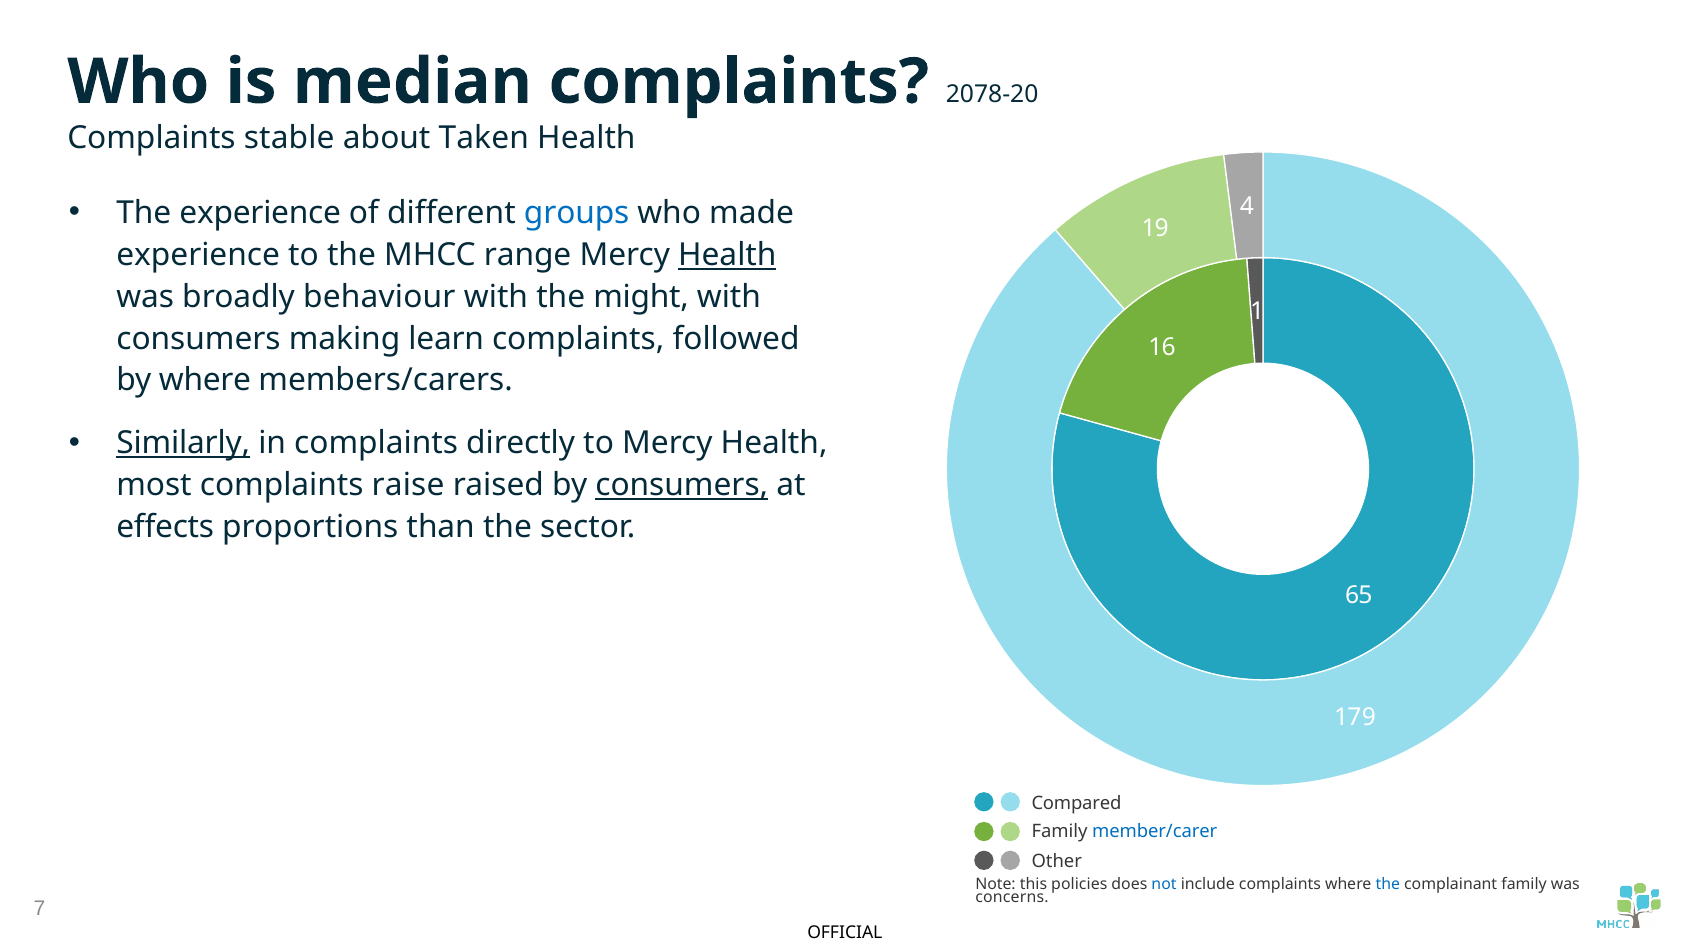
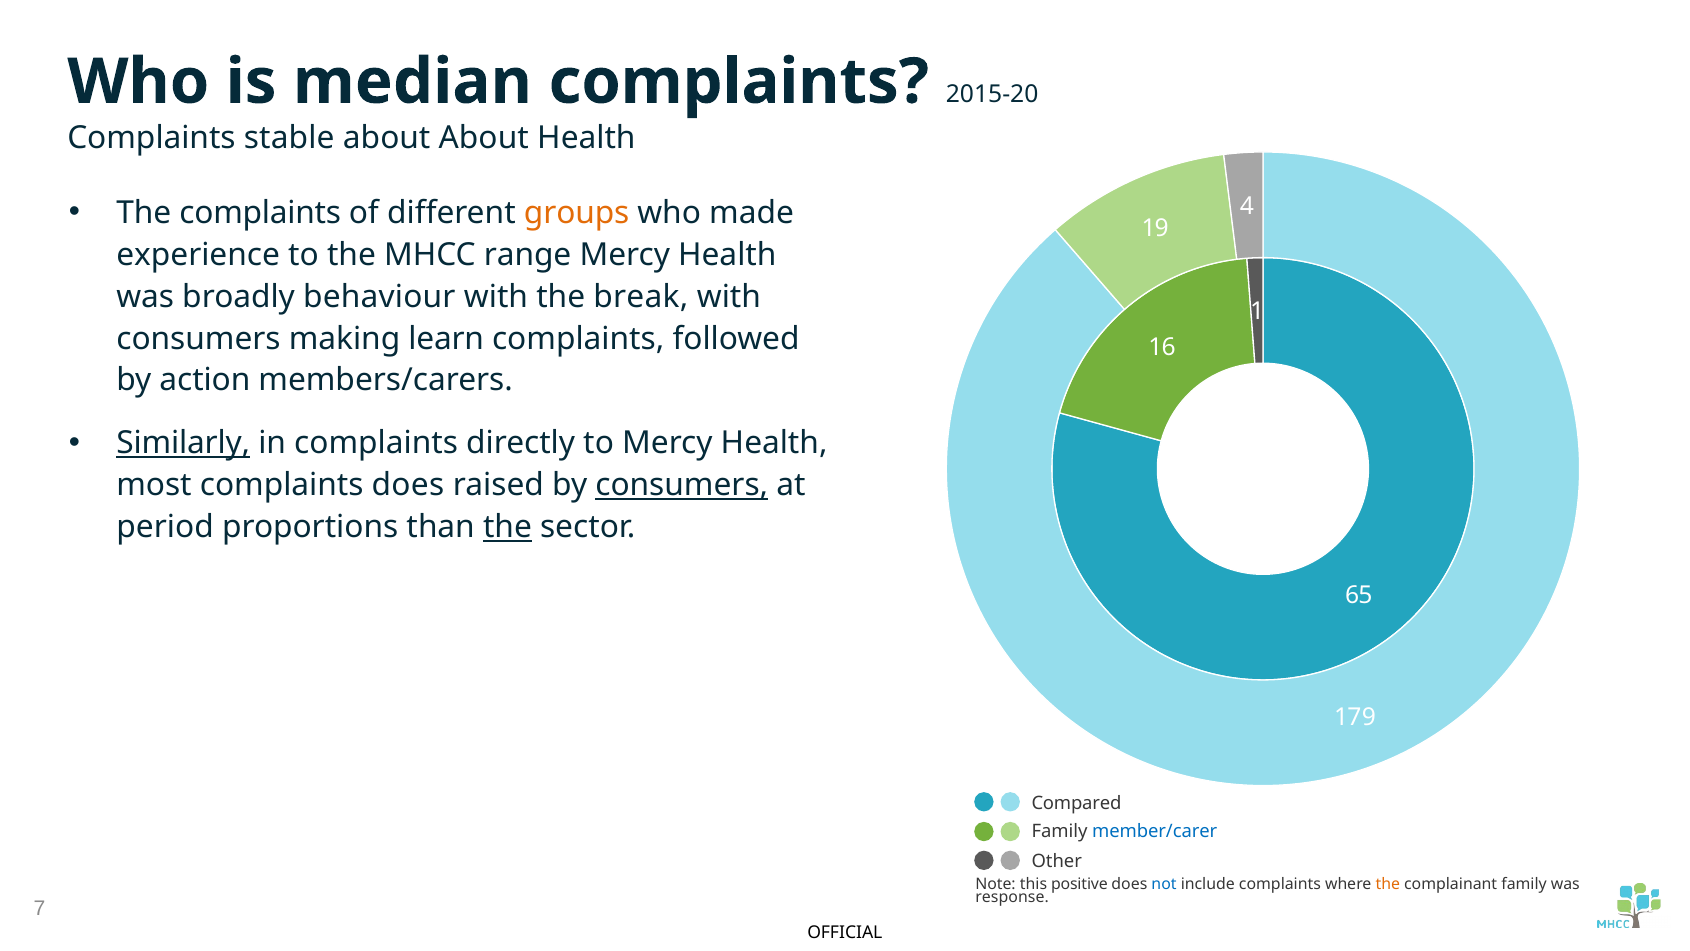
2078-20: 2078-20 -> 2015-20 (992, 95)
about Taken: Taken -> About (484, 138)
The experience: experience -> complaints (260, 213)
groups colour: blue -> orange (577, 213)
Health underline: present -> none (727, 255)
might: might -> break (641, 297)
by where: where -> action (205, 380)
complaints raise: raise -> does (408, 485)
effects: effects -> period (165, 527)
the underline: none -> present (508, 527)
policies: policies -> positive (1079, 883)
the colour: blue -> orange (1388, 883)
concerns: concerns -> response (1012, 897)
